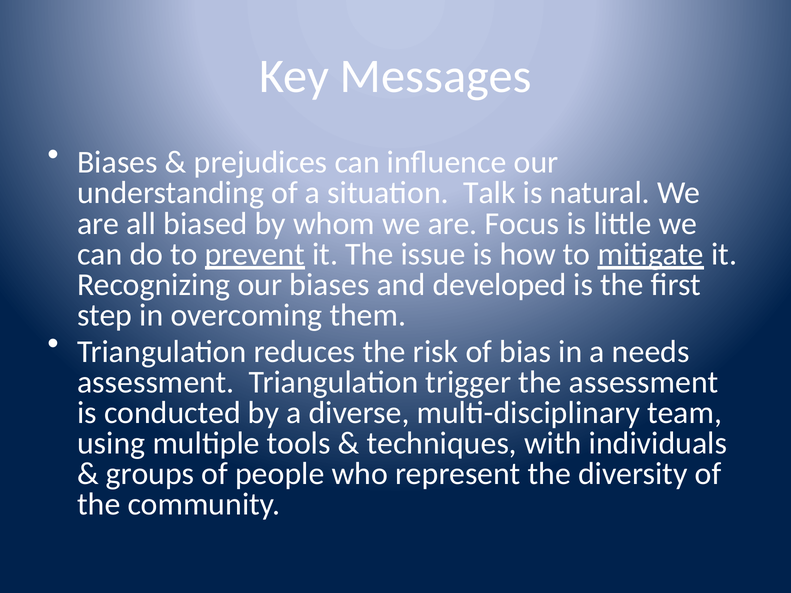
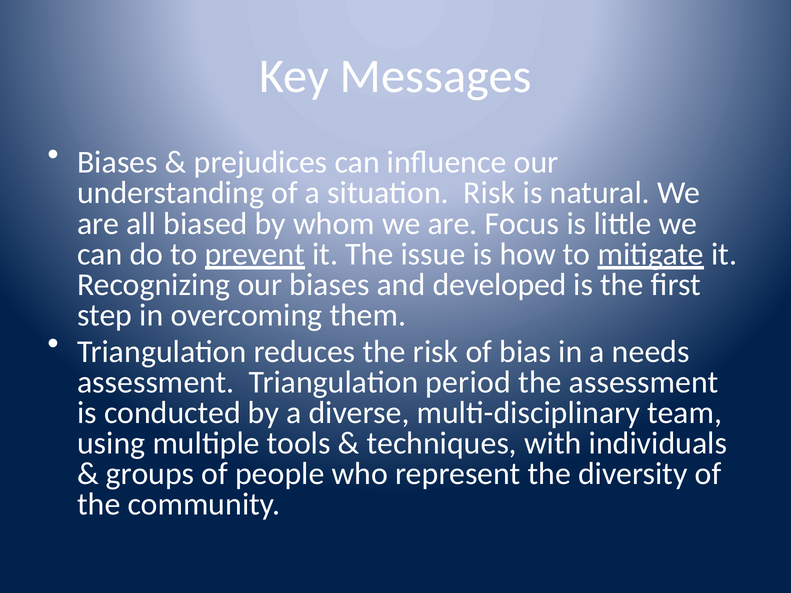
situation Talk: Talk -> Risk (489, 193)
trigger: trigger -> period (468, 382)
